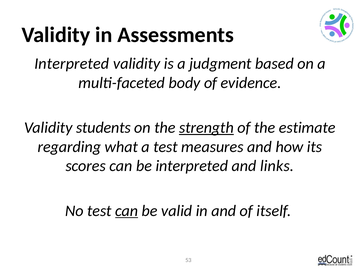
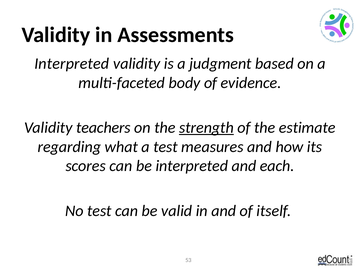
students: students -> teachers (103, 128)
links: links -> each (277, 166)
can underline: present -> none (127, 211)
